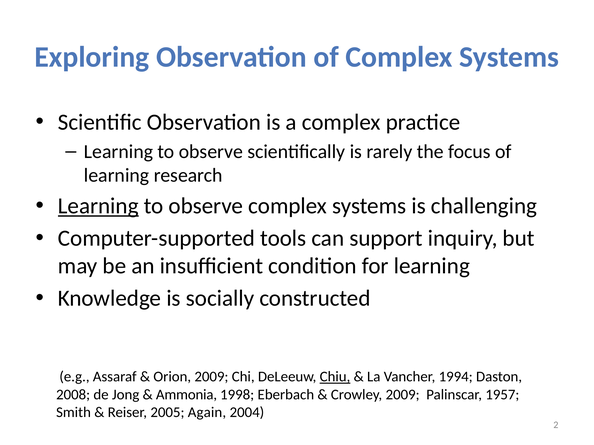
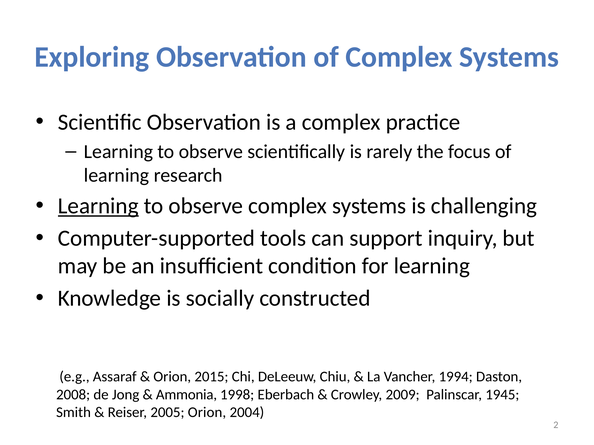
Orion 2009: 2009 -> 2015 (211, 377)
Chiu underline: present -> none (335, 377)
1957: 1957 -> 1945 (502, 395)
2005 Again: Again -> Orion (207, 413)
